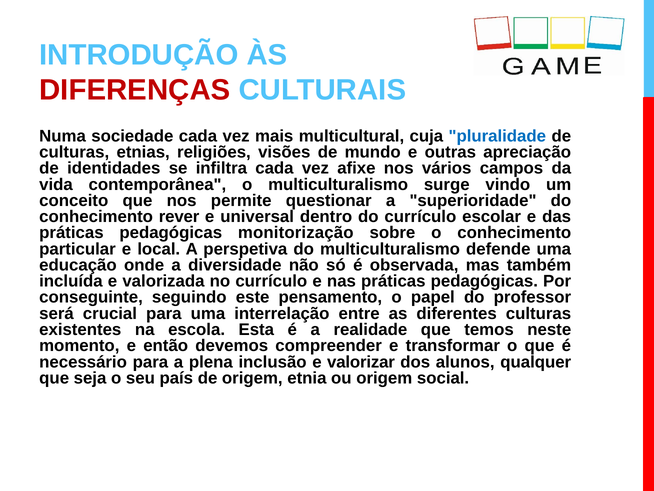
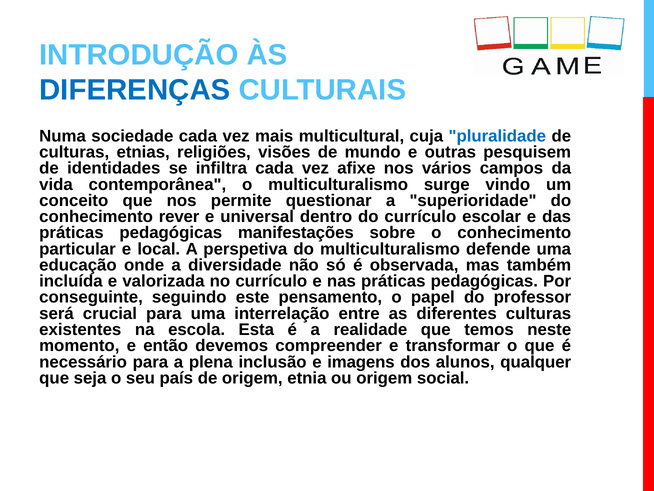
DIFERENÇAS colour: red -> blue (135, 90)
apreciação: apreciação -> pesquisem (527, 152)
monitorização: monitorização -> manifestações (296, 233)
valorizar: valorizar -> imagens (361, 362)
